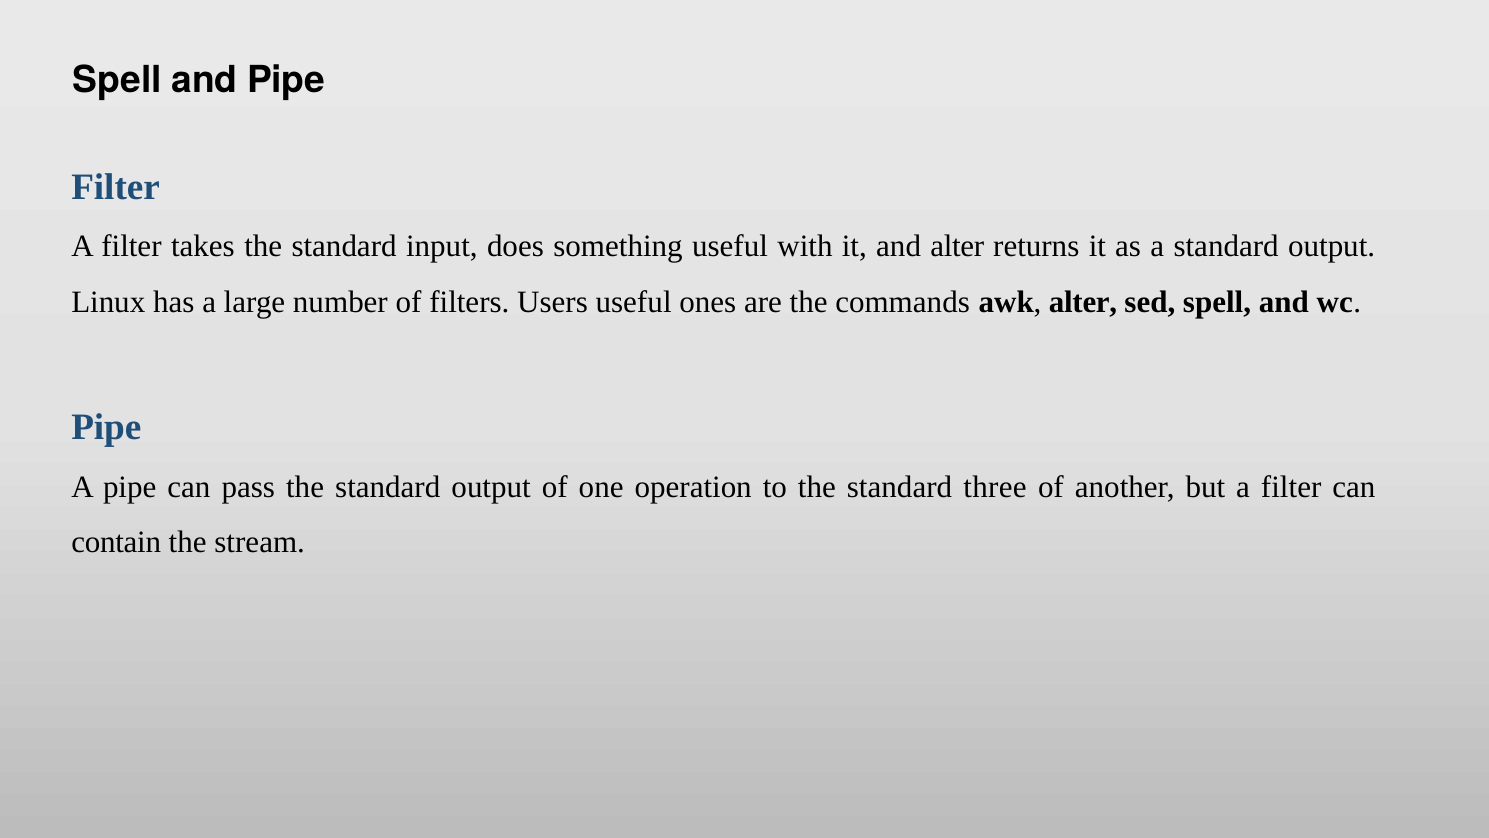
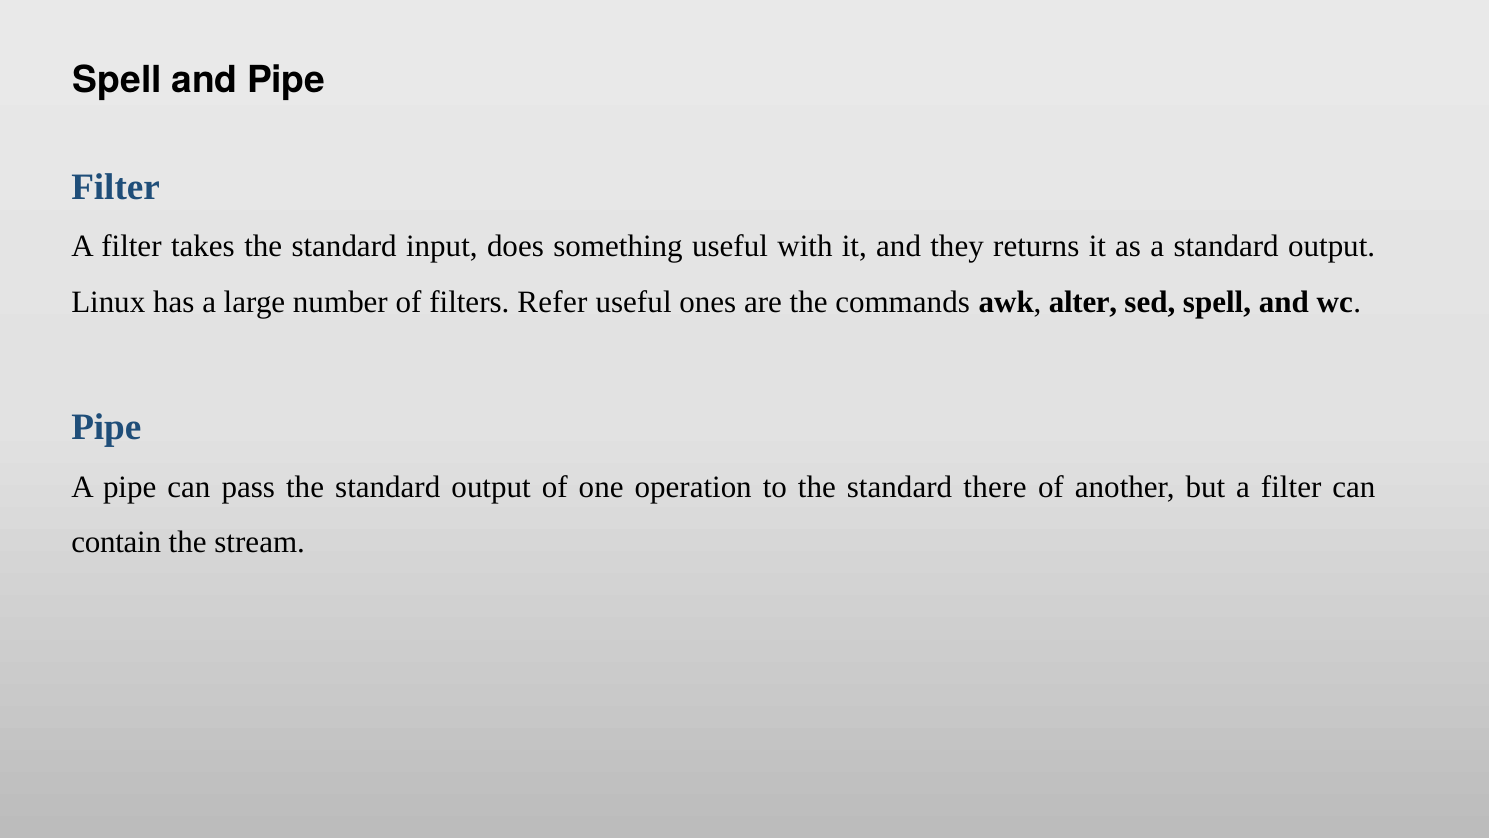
and alter: alter -> they (957, 246)
Users: Users -> Refer (552, 302)
three: three -> there (995, 487)
